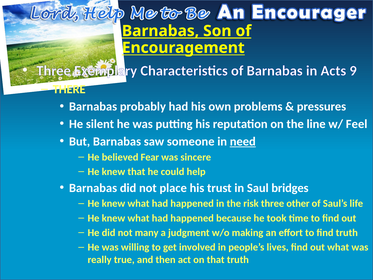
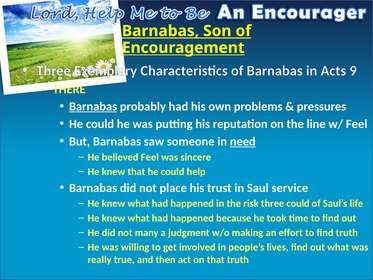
Barnabas underline: none -> present (93, 107)
silent: silent -> could (100, 124)
believed Fear: Fear -> Feel (150, 157)
bridges: bridges -> service (290, 188)
three other: other -> could (298, 203)
